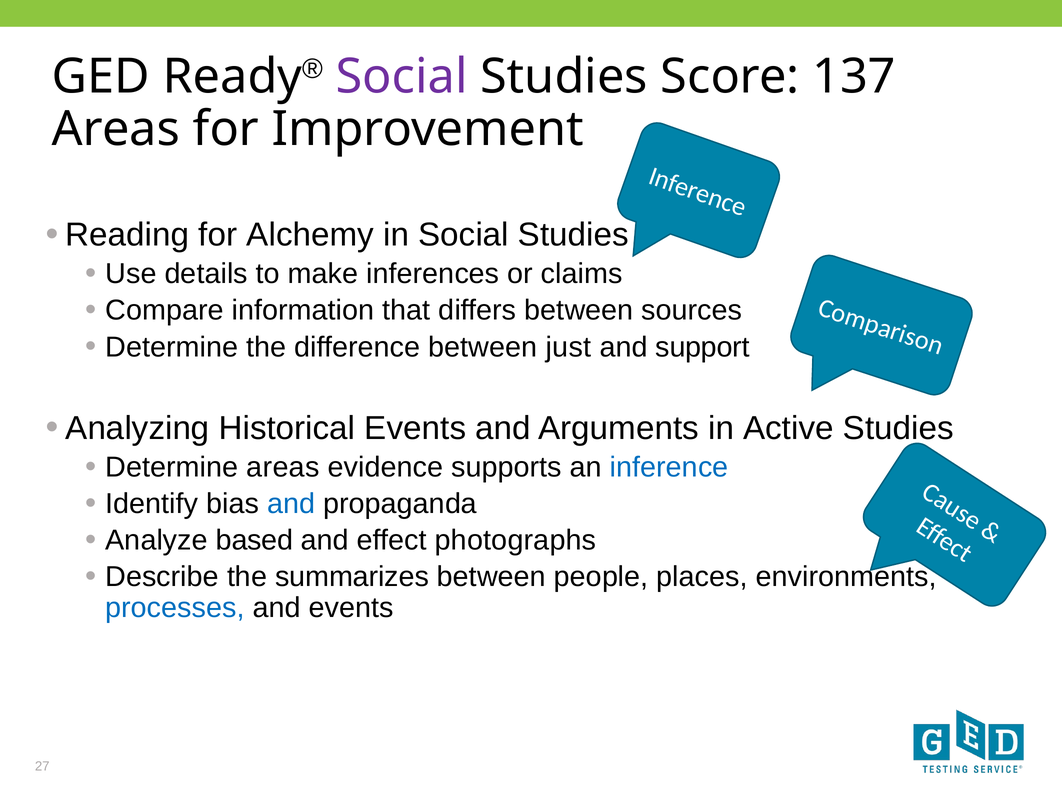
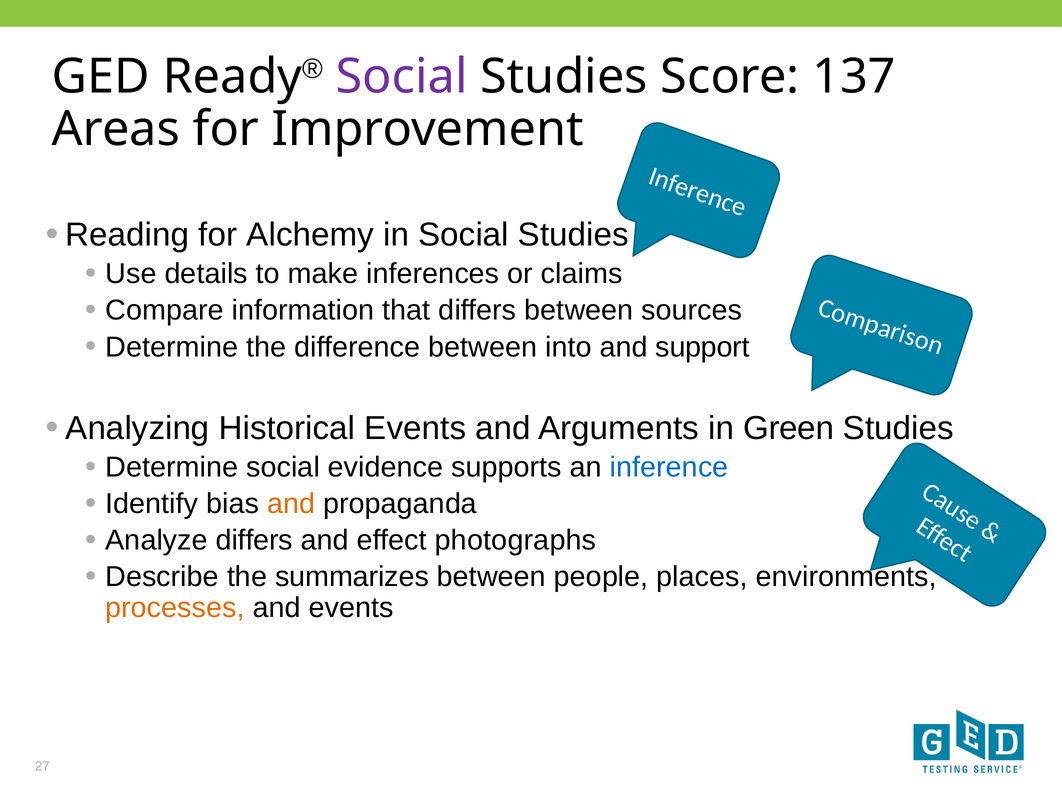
just: just -> into (569, 347)
Active: Active -> Green (789, 428)
Determine areas: areas -> social (283, 467)
and colour: blue -> orange (291, 504)
Analyze based: based -> differs (254, 541)
processes colour: blue -> orange (175, 608)
